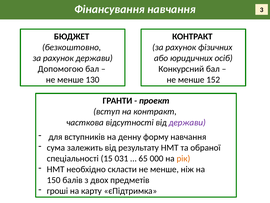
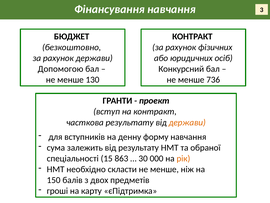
152: 152 -> 736 (213, 80)
часткова відсутності: відсутності -> результату (130, 122)
держави colour: purple -> orange (187, 122)
031: 031 -> 863 (121, 158)
65: 65 -> 30 (143, 158)
